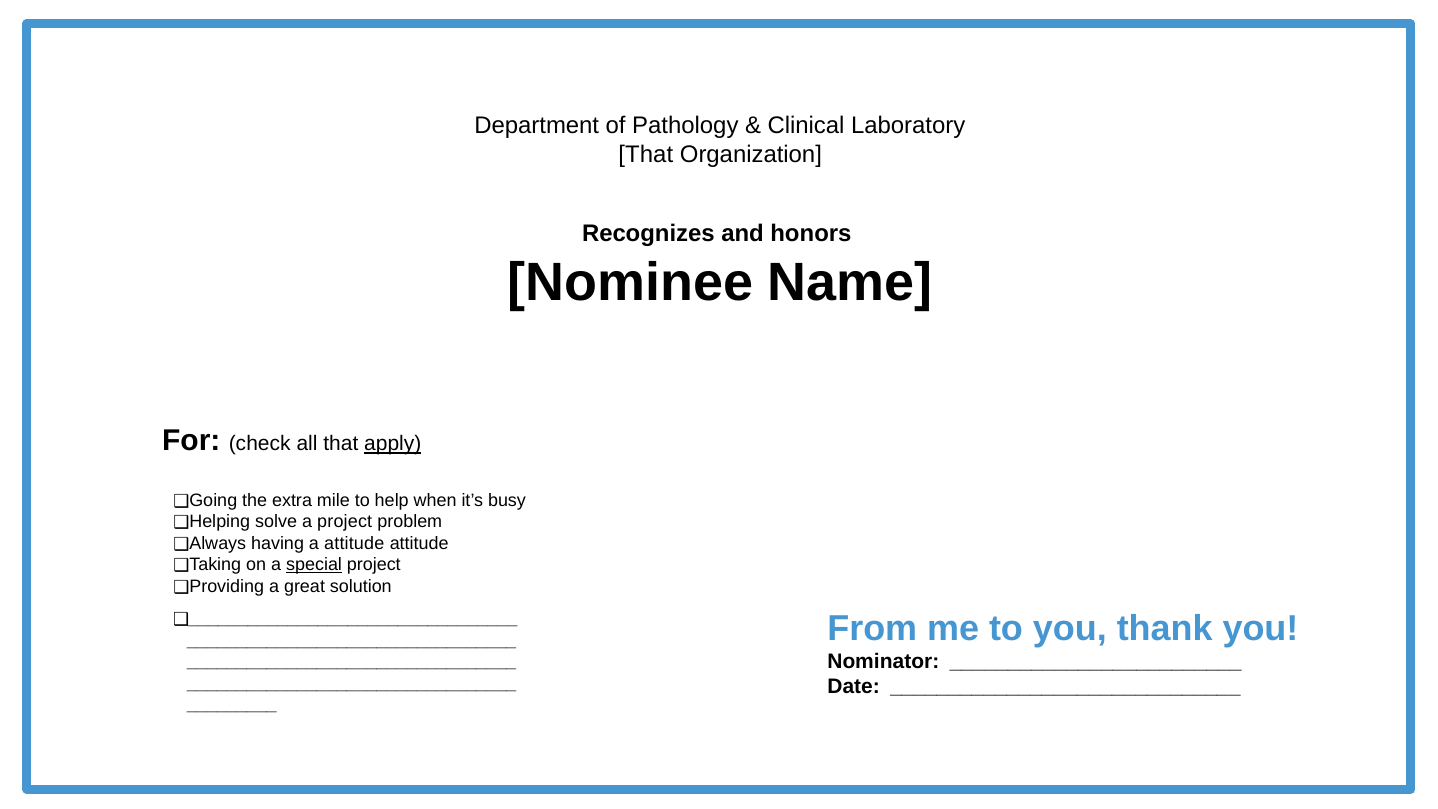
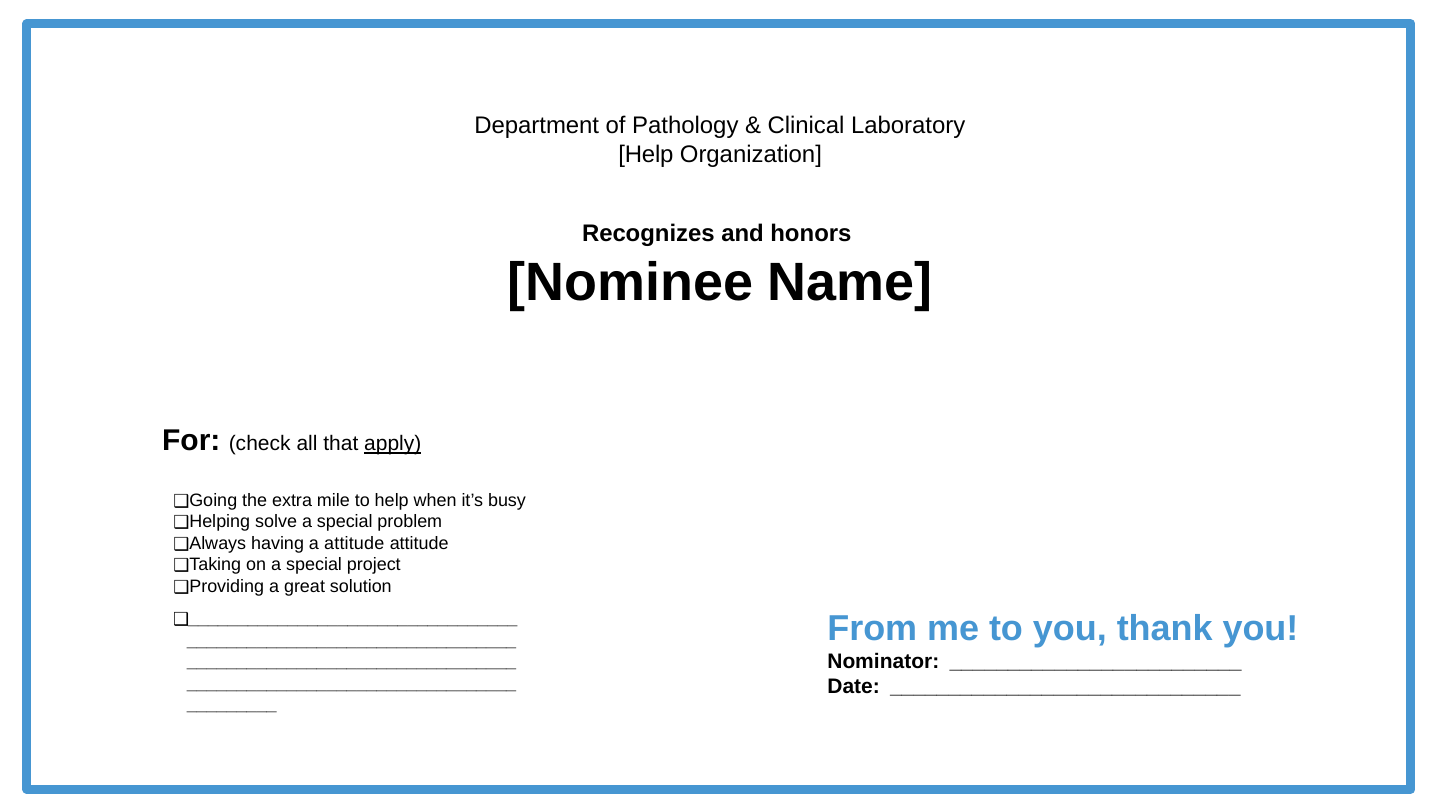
That: That -> Help (646, 155)
solve a project: project -> special (345, 522)
special underline: present -> none (314, 565)
